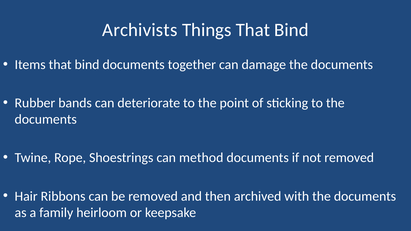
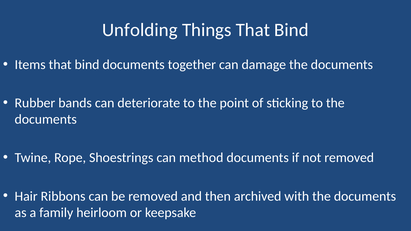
Archivists: Archivists -> Unfolding (140, 30)
